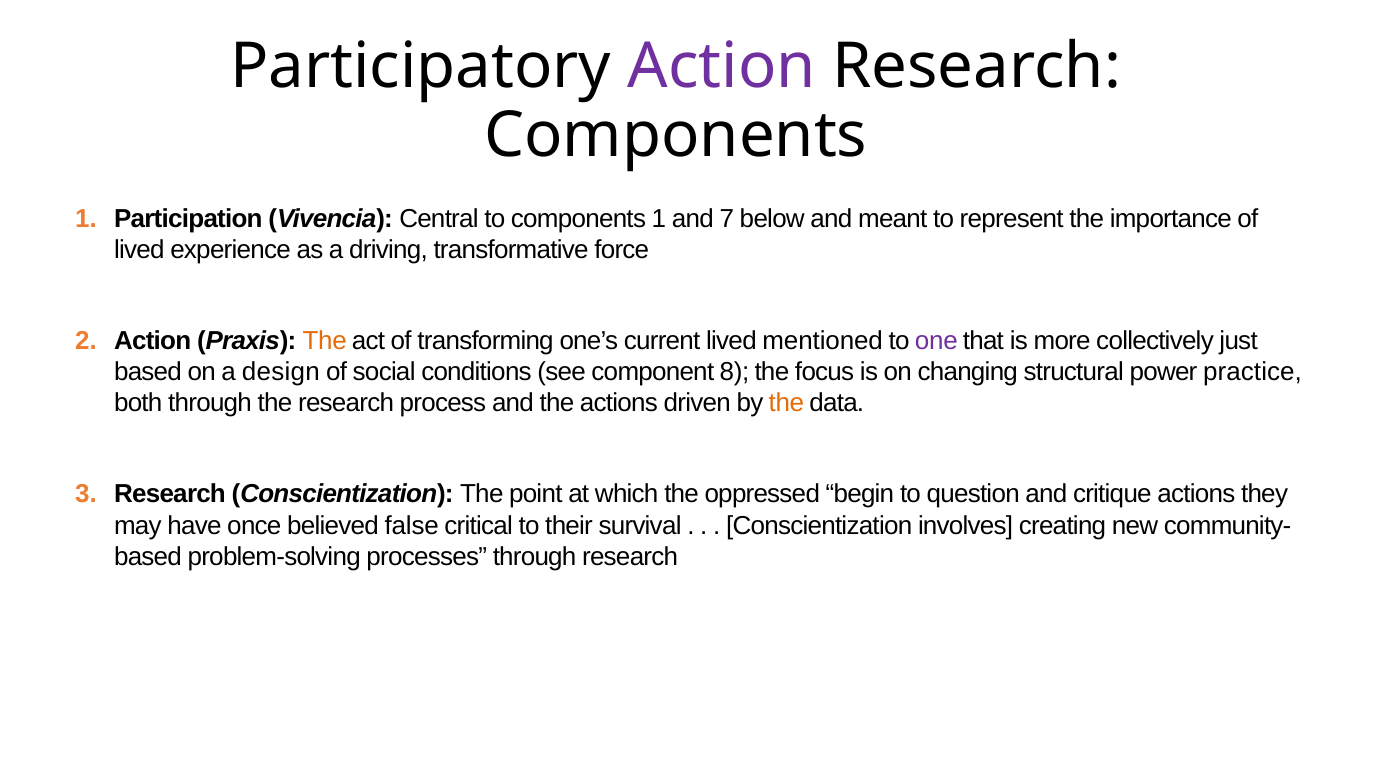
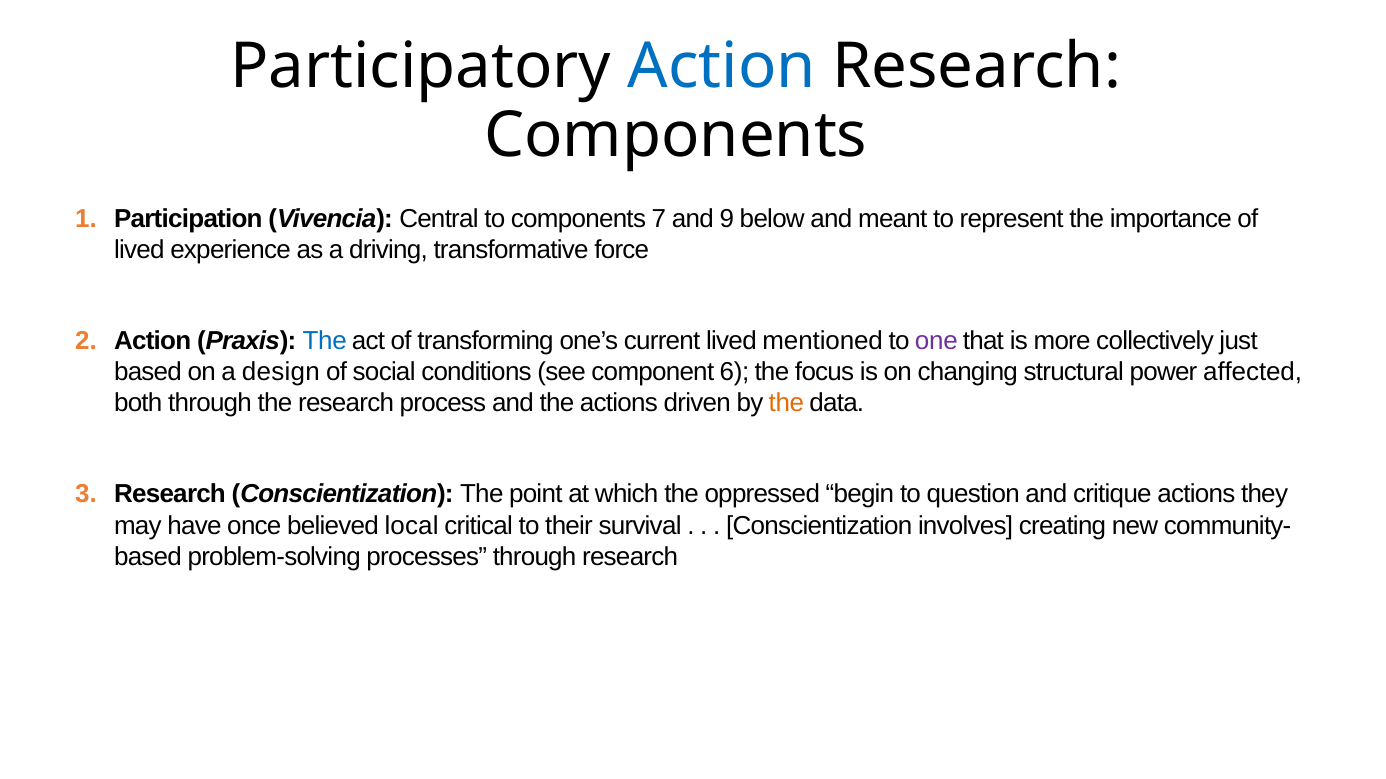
Action colour: purple -> blue (722, 67)
components 1: 1 -> 7 (659, 219)
7: 7 -> 9 (727, 219)
The colour: orange -> blue (325, 341)
8: 8 -> 6 (734, 372)
practice: practice -> affected (1253, 372)
false: false -> local (412, 526)
